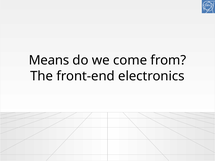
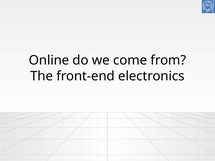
Means: Means -> Online (49, 60)
